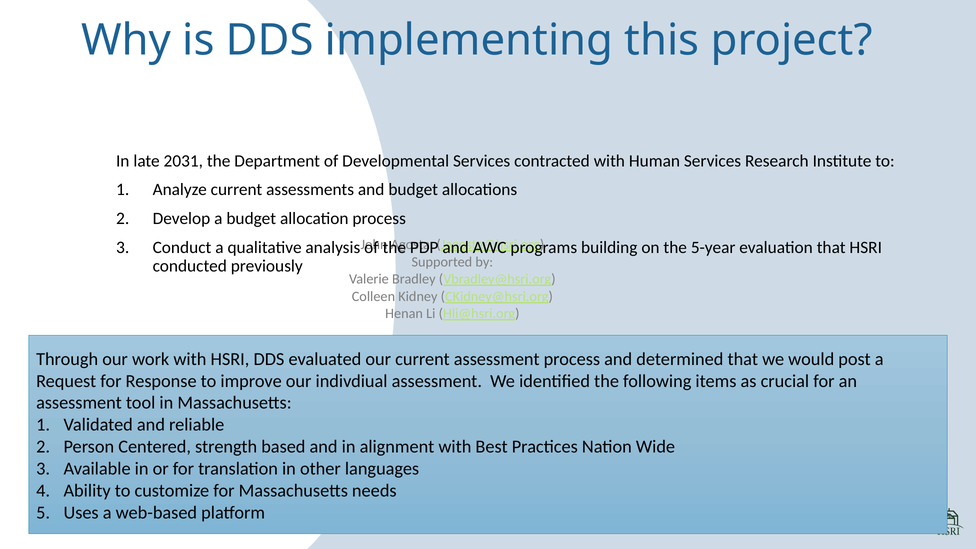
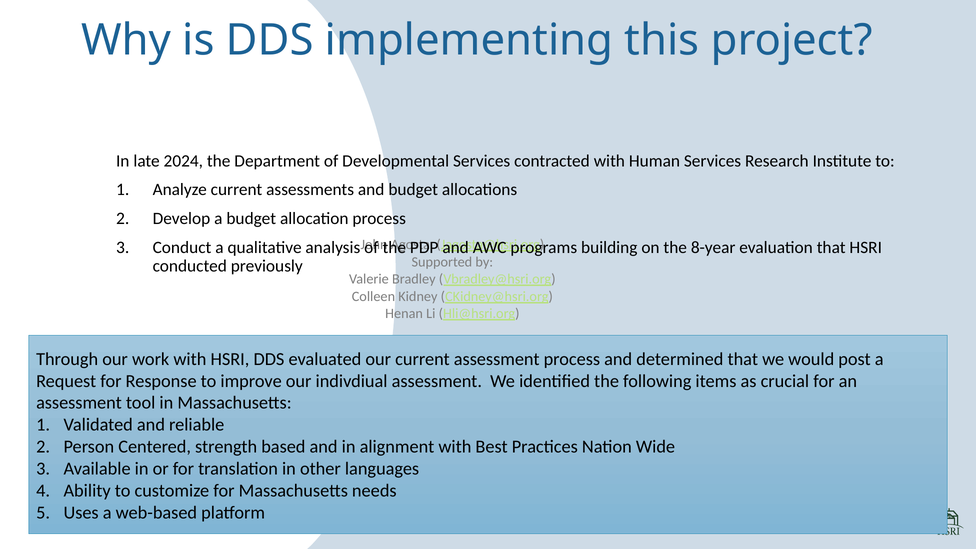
2031: 2031 -> 2024 (183, 161)
5-year: 5-year -> 8-year (713, 247)
